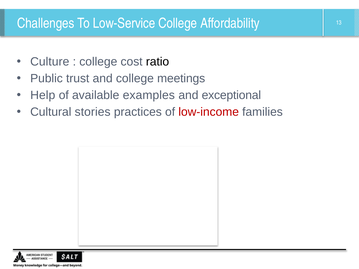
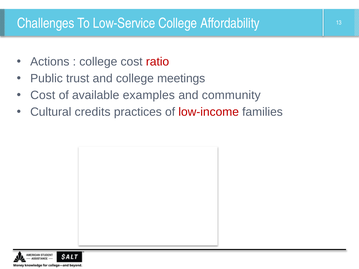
Culture: Culture -> Actions (50, 62)
ratio colour: black -> red (158, 62)
Help: Help -> Cost (43, 95)
exceptional: exceptional -> community (231, 95)
stories: stories -> credits (93, 112)
